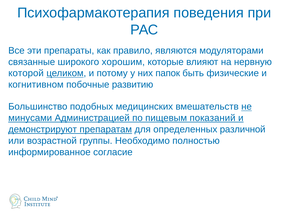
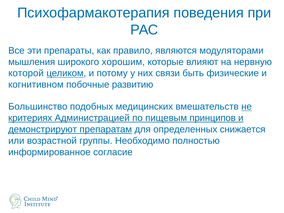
связанные: связанные -> мышления (32, 62)
папок: папок -> связи (168, 73)
минусами: минусами -> критериях (30, 118)
показаний: показаний -> принципов (213, 118)
различной: различной -> снижается (243, 129)
